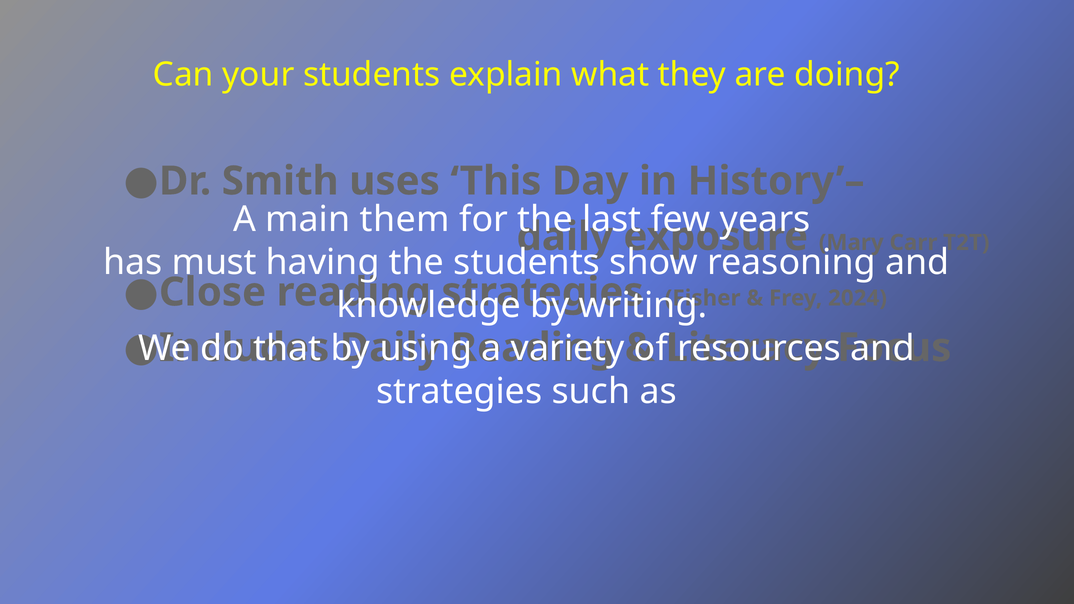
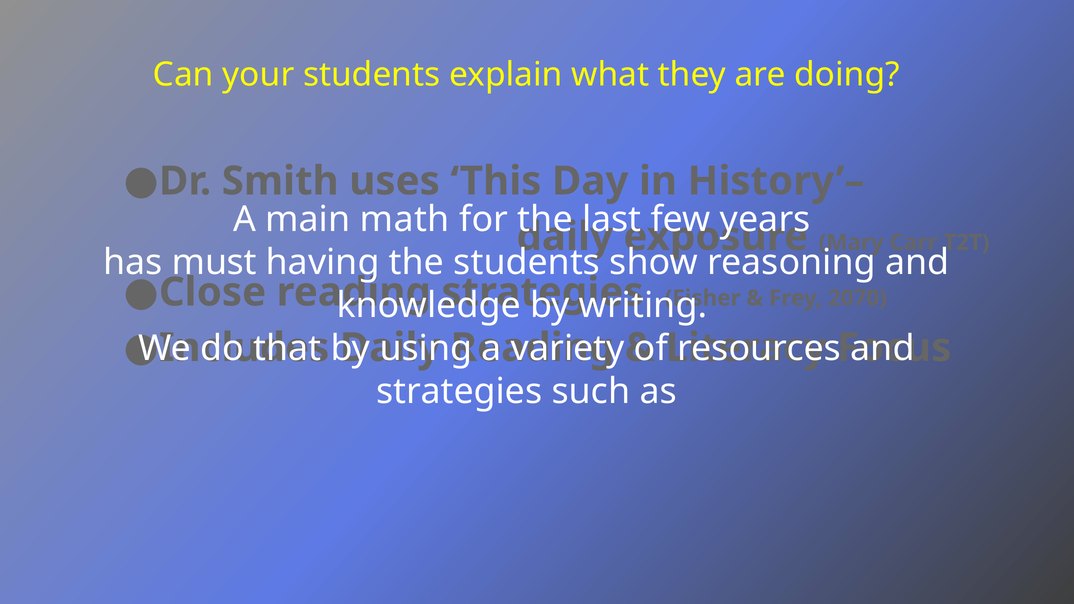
them: them -> math (405, 220)
2024: 2024 -> 2070 (857, 298)
